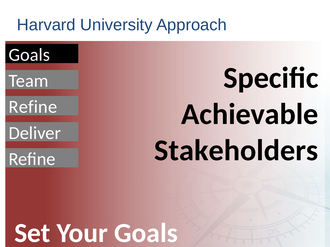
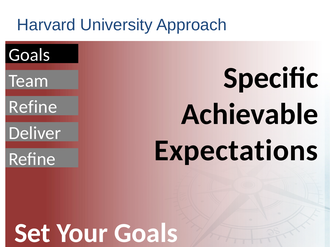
Stakeholders: Stakeholders -> Expectations (236, 151)
